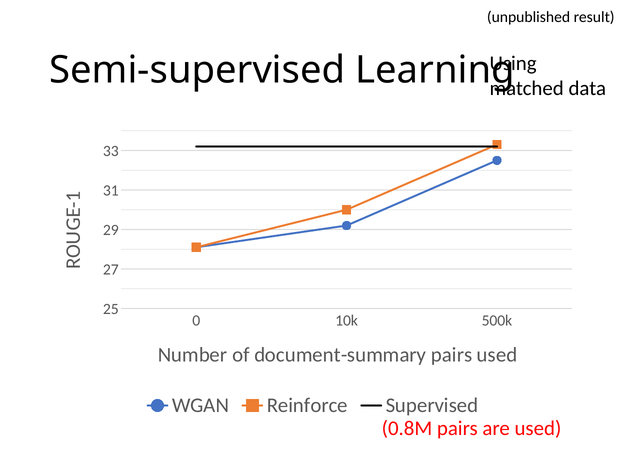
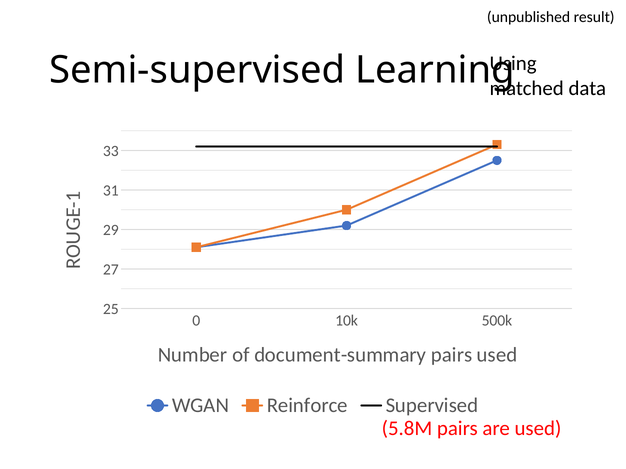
0.8M: 0.8M -> 5.8M (407, 429)
